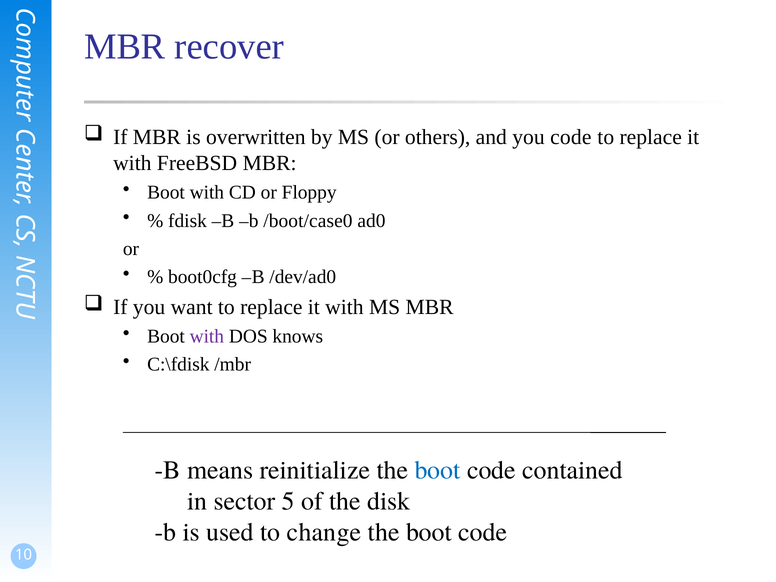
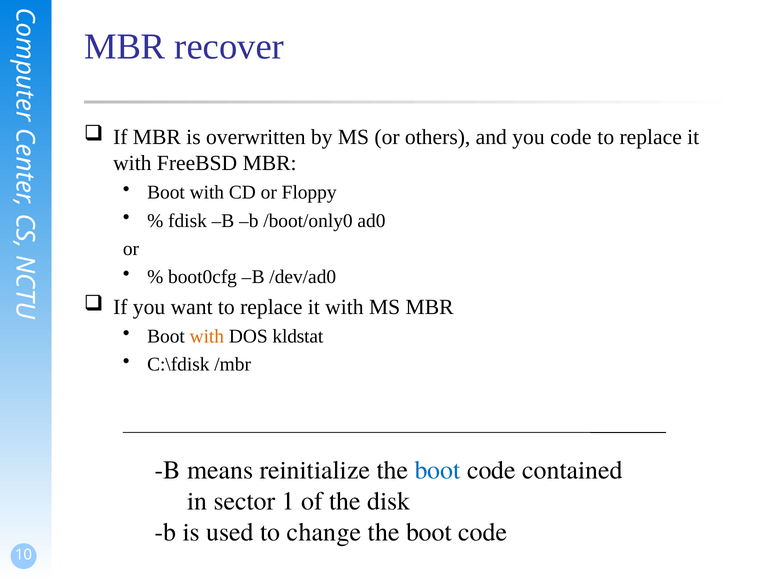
/boot/case0: /boot/case0 -> /boot/only0 (308, 221)
with colour: purple -> orange (207, 336)
knows: knows -> kldstat (298, 336)
5: 5 -> 1 (288, 501)
